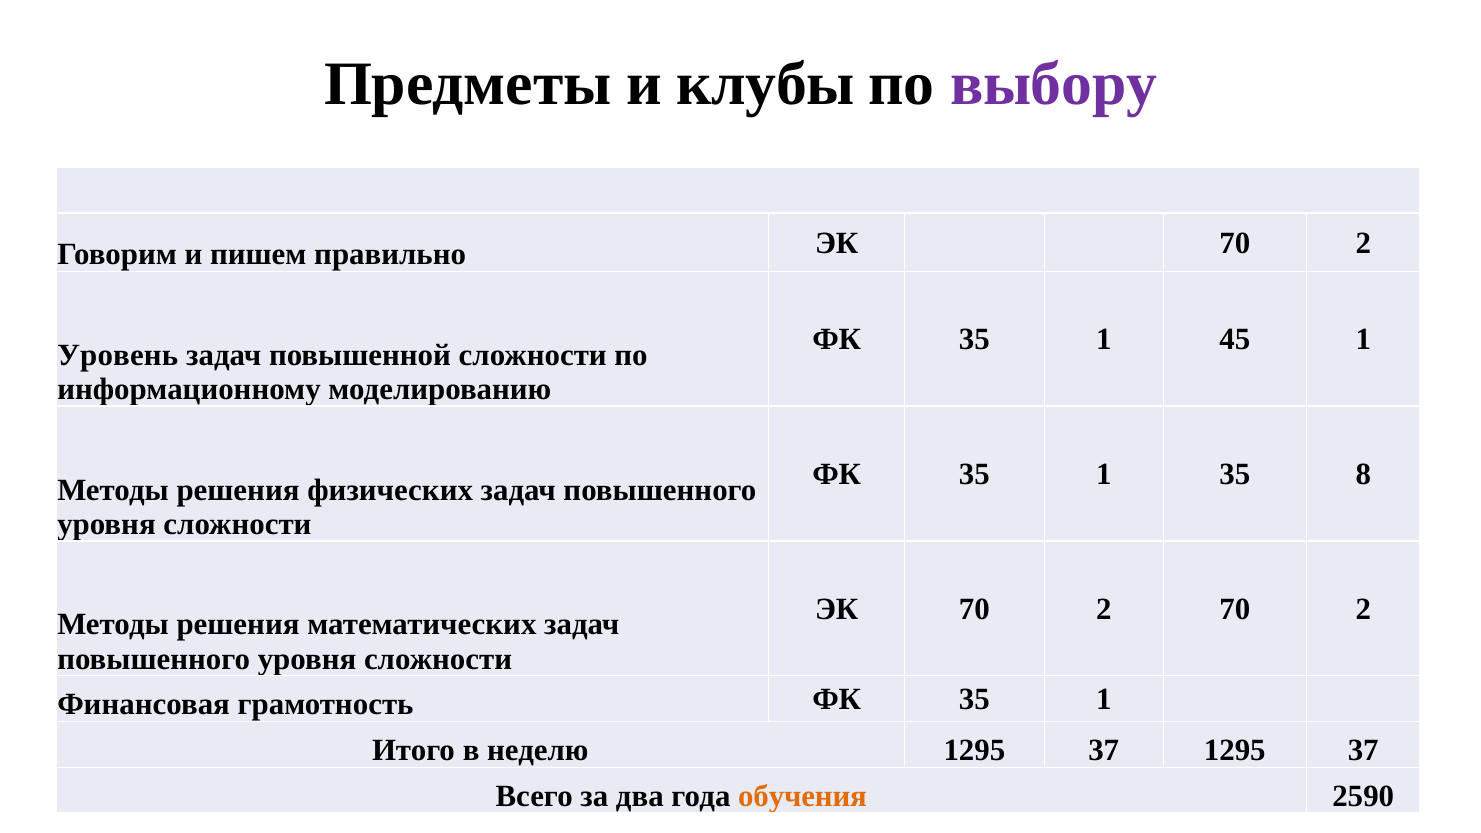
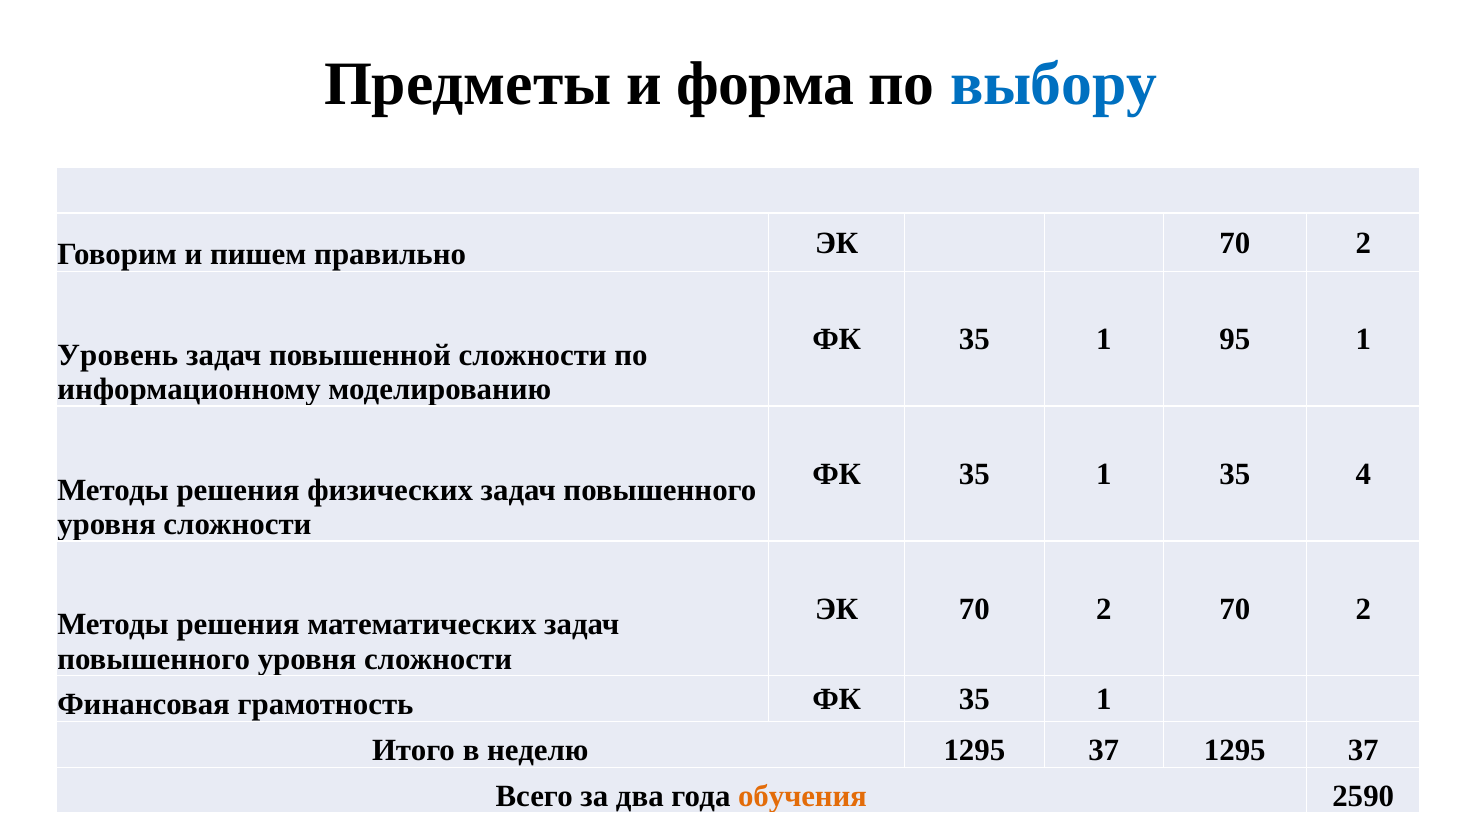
клубы: клубы -> форма (766, 84)
выбору colour: purple -> blue (1054, 84)
45: 45 -> 95 (1235, 340)
8: 8 -> 4 (1363, 474)
